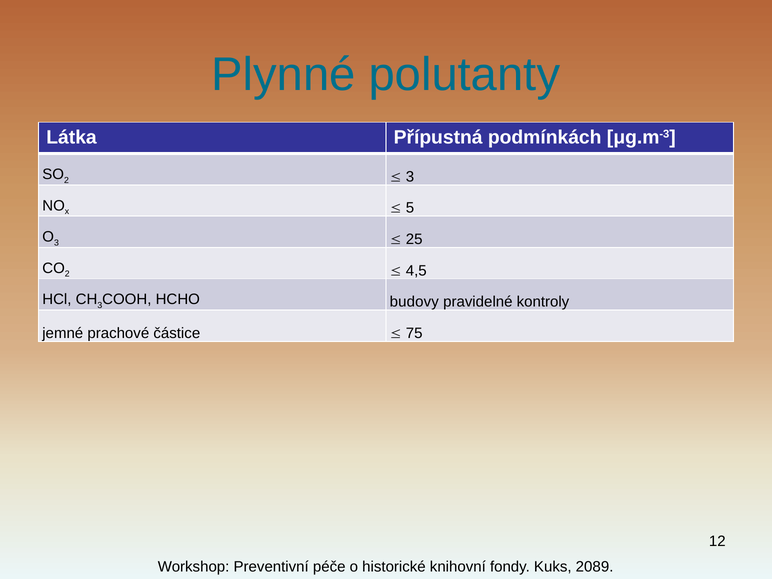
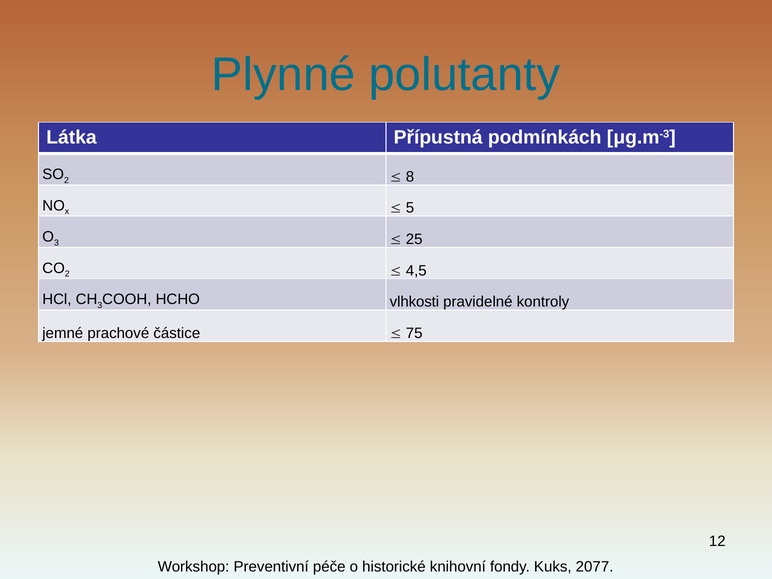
3: 3 -> 8 (410, 177)
budovy: budovy -> vlhkosti (414, 302)
2089: 2089 -> 2077 (595, 567)
